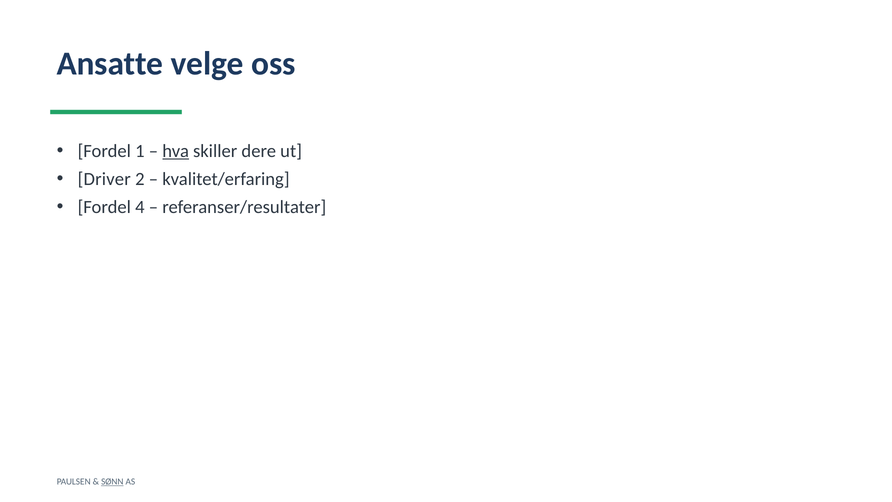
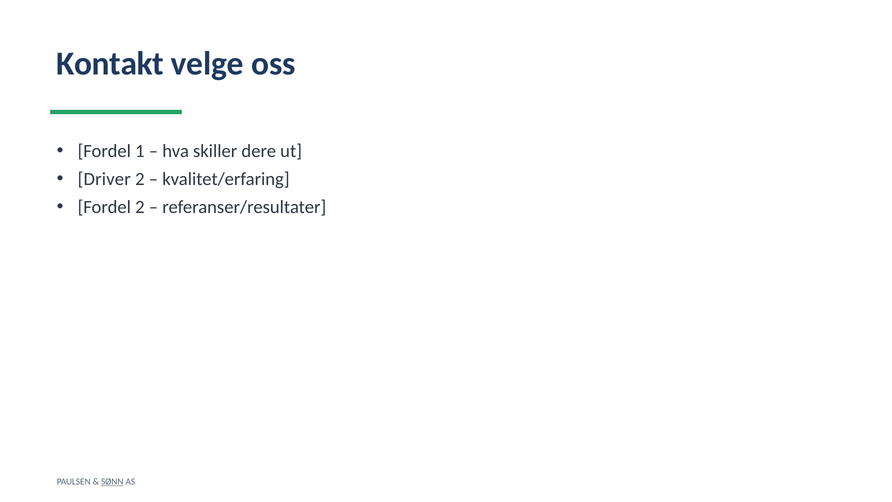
Ansatte: Ansatte -> Kontakt (110, 64)
hva underline: present -> none (176, 151)
Fordel 4: 4 -> 2 (140, 207)
